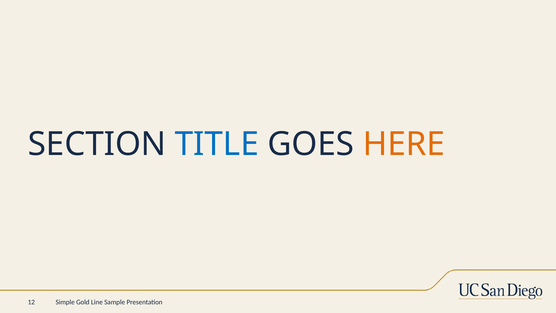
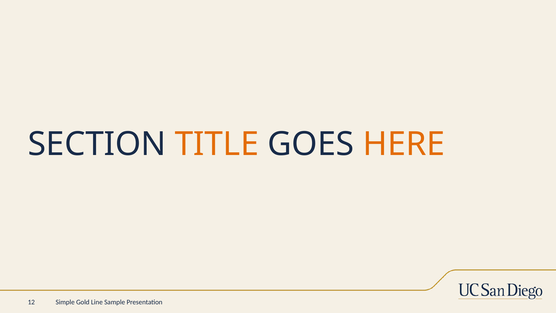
TITLE colour: blue -> orange (217, 144)
